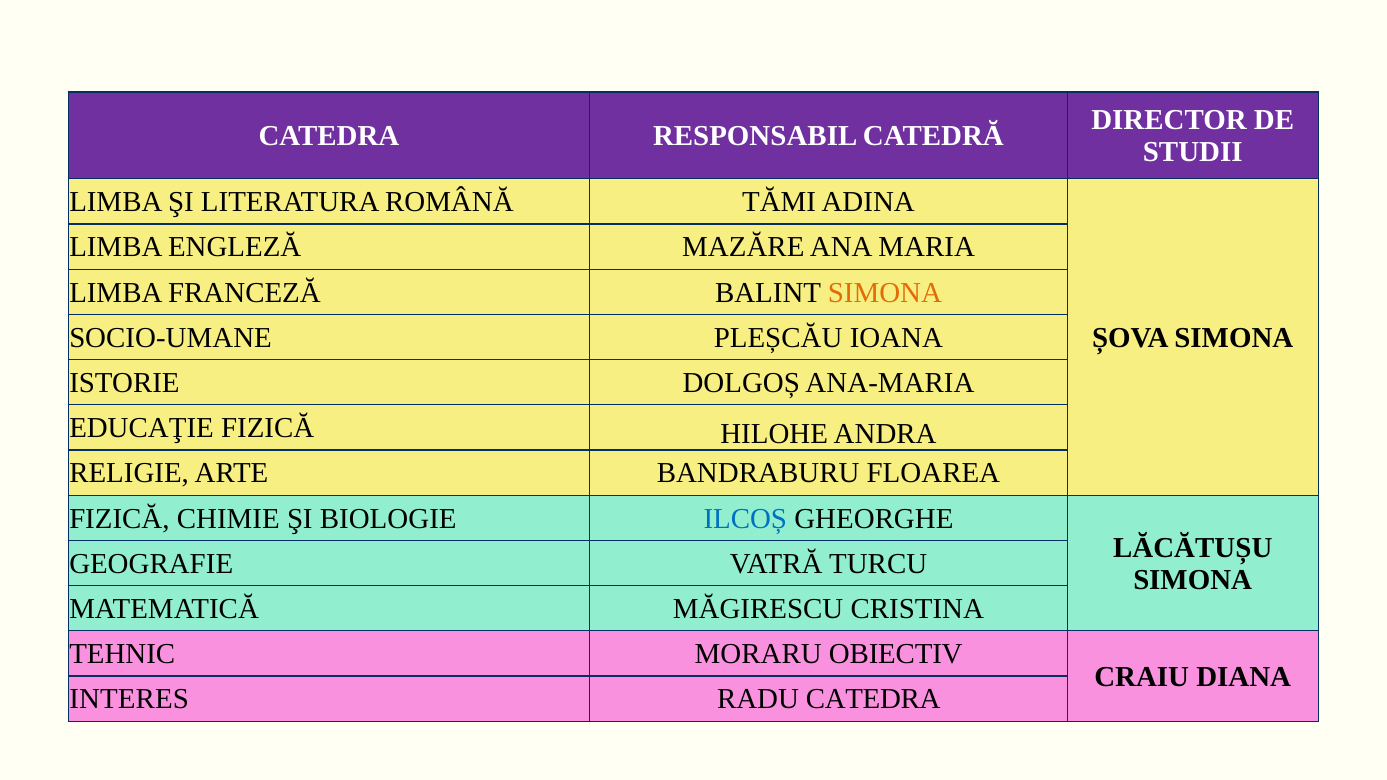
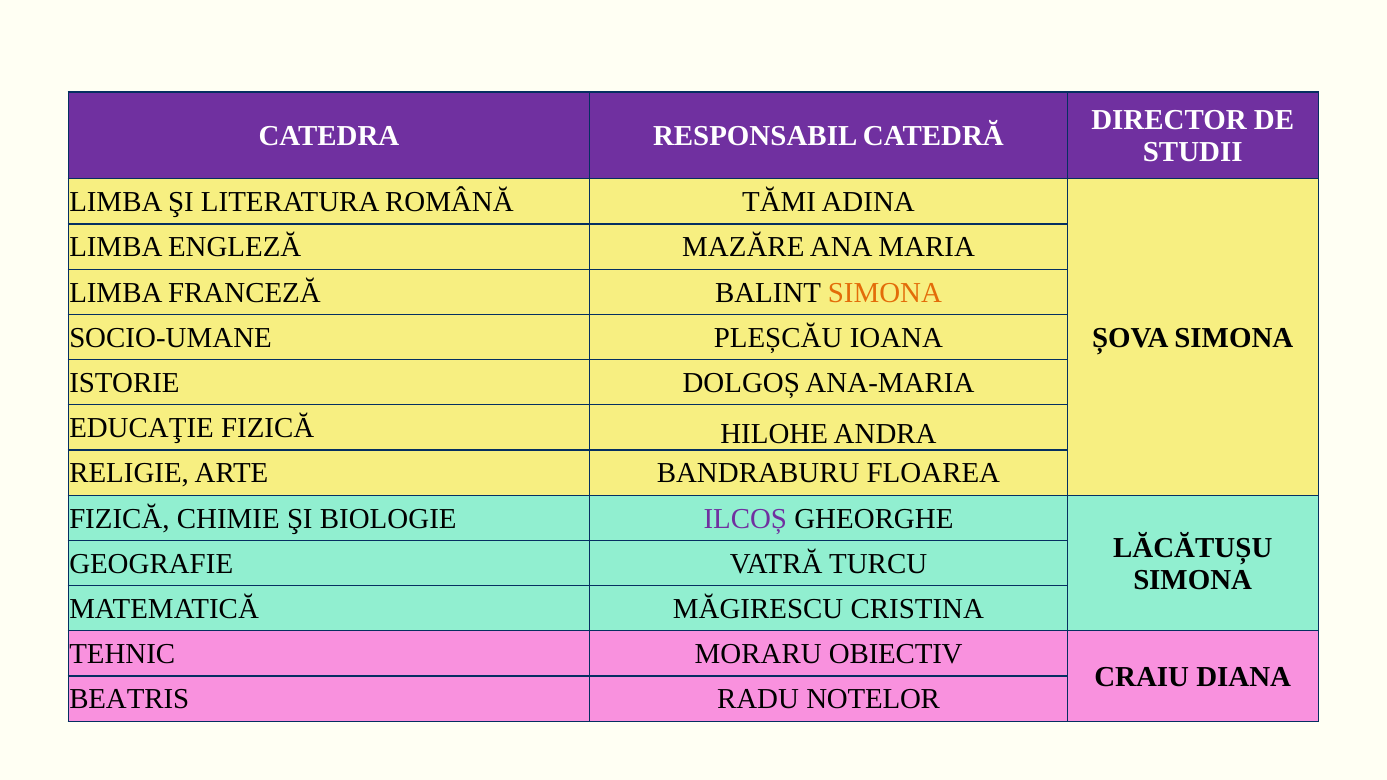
ILCOȘ colour: blue -> purple (745, 519)
INTERES: INTERES -> BEATRIS (129, 700)
RADU CATEDRA: CATEDRA -> NOTELOR (873, 700)
